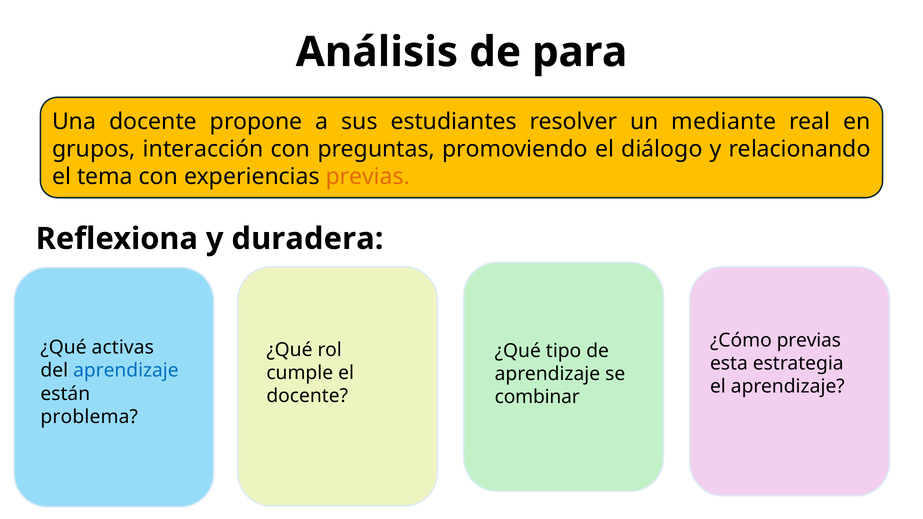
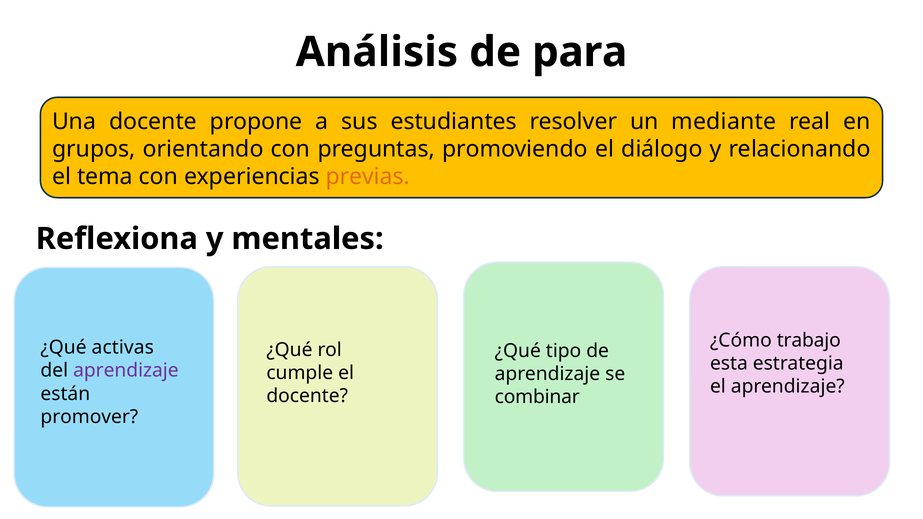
interacción: interacción -> orientando (203, 149)
duradera: duradera -> mentales (308, 239)
¿Cómo previas: previas -> trabajo (809, 341)
aprendizaje colour: blue -> purple (126, 371)
problema: problema -> promover (89, 417)
